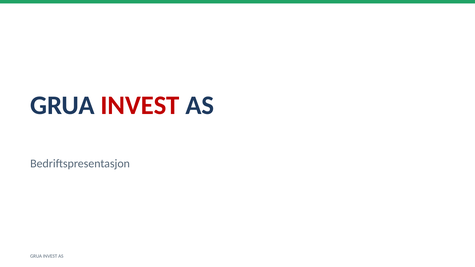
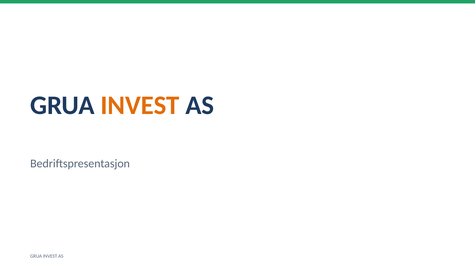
INVEST colour: red -> orange (140, 105)
